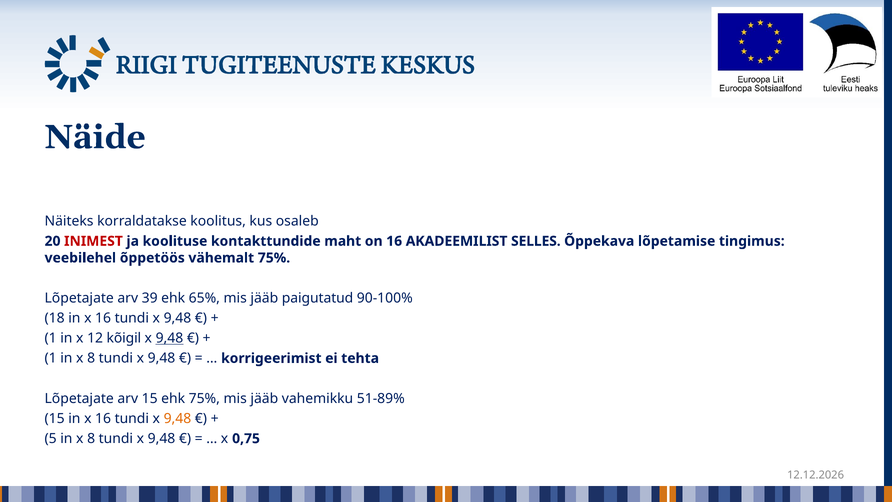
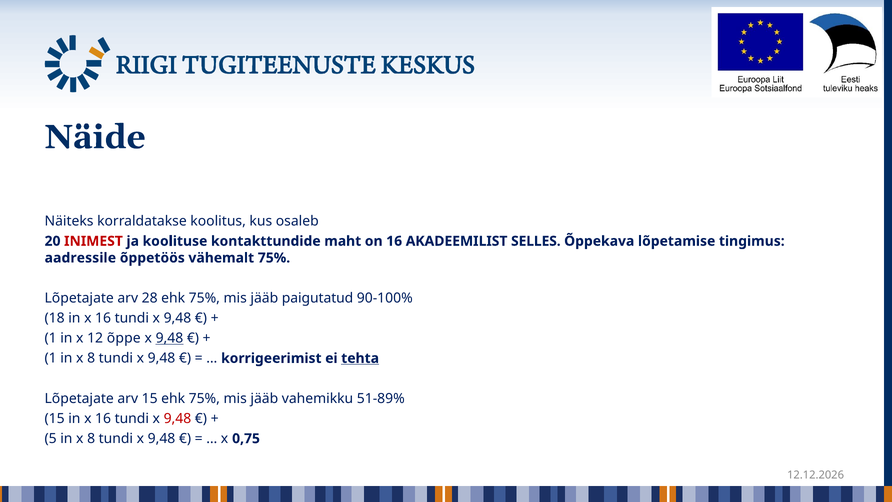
veebilehel: veebilehel -> aadressile (80, 258)
39: 39 -> 28 (150, 298)
65%: 65% -> 75% (204, 298)
kõigil: kõigil -> õppe (124, 338)
tehta underline: none -> present (360, 358)
9,48 colour: orange -> red (177, 418)
